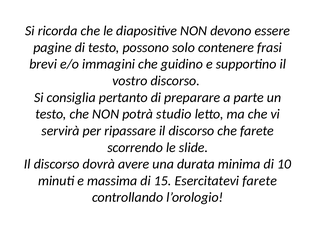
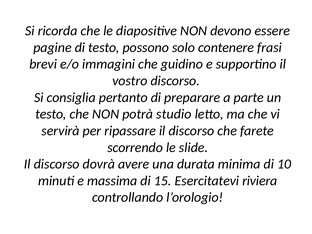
Esercitatevi farete: farete -> riviera (260, 181)
